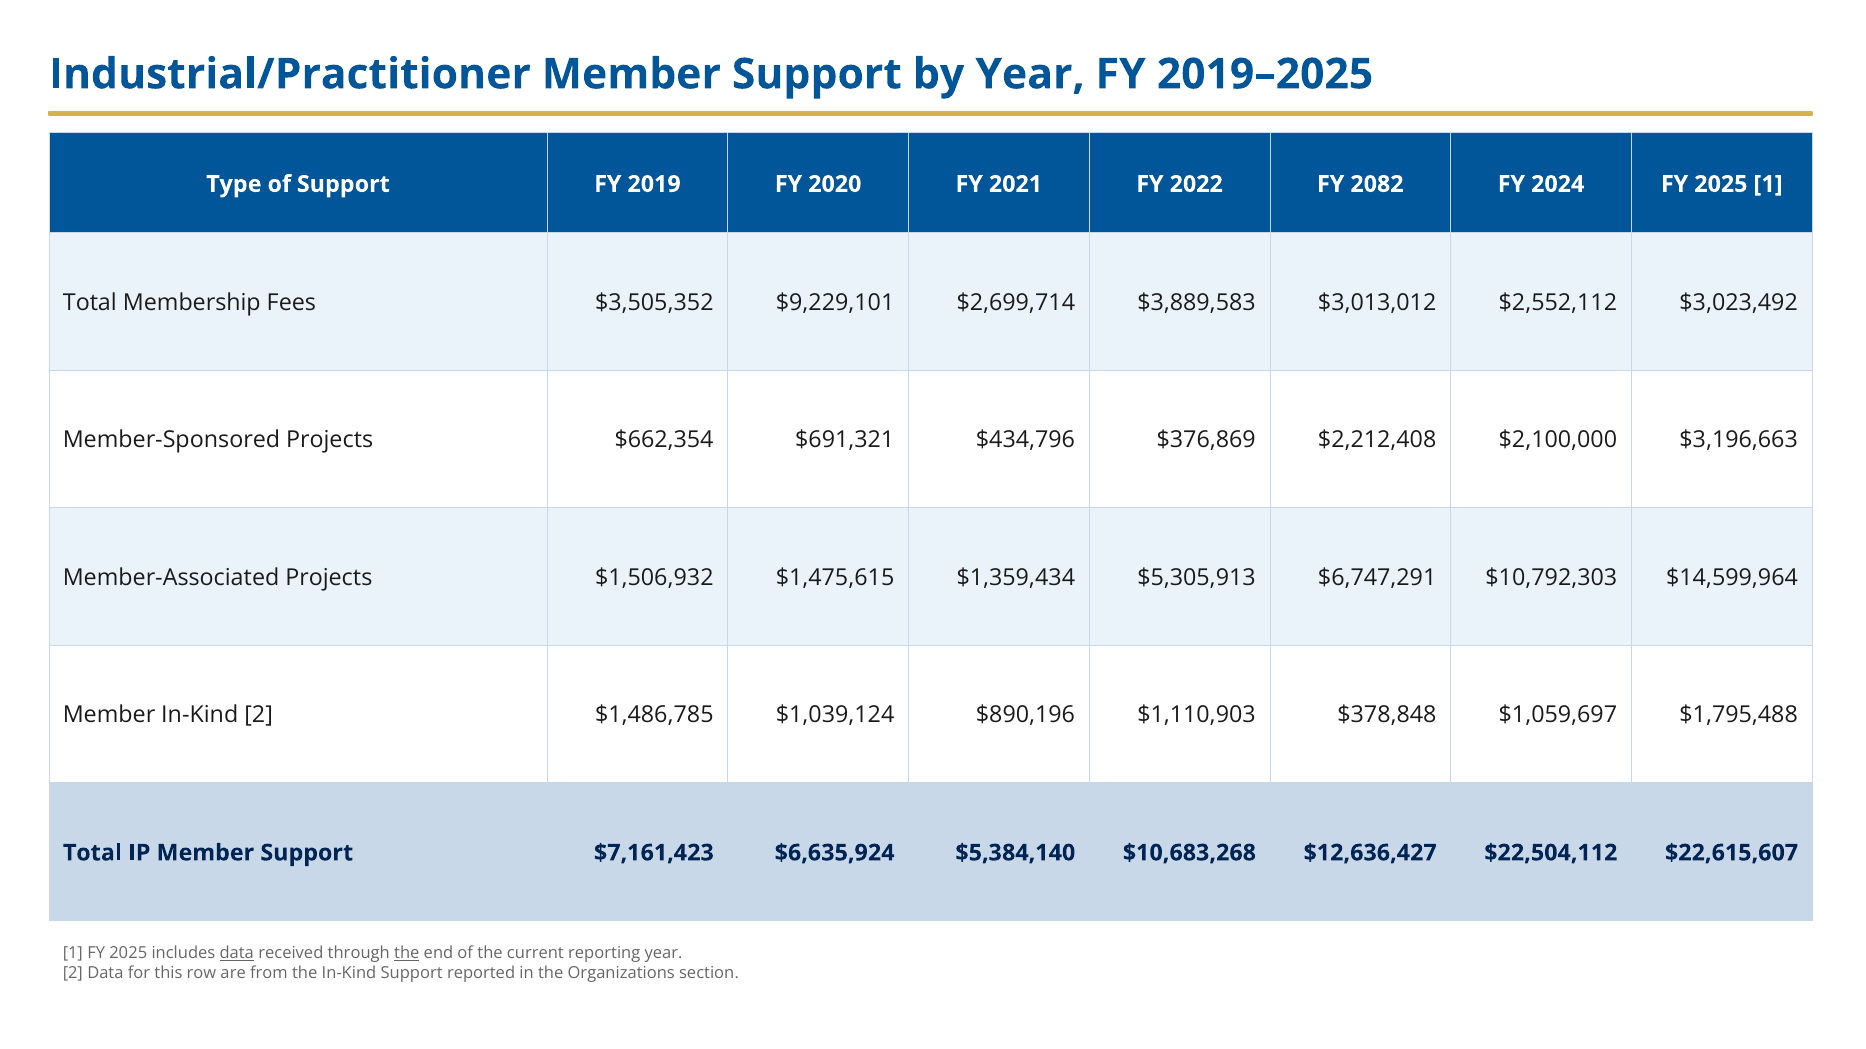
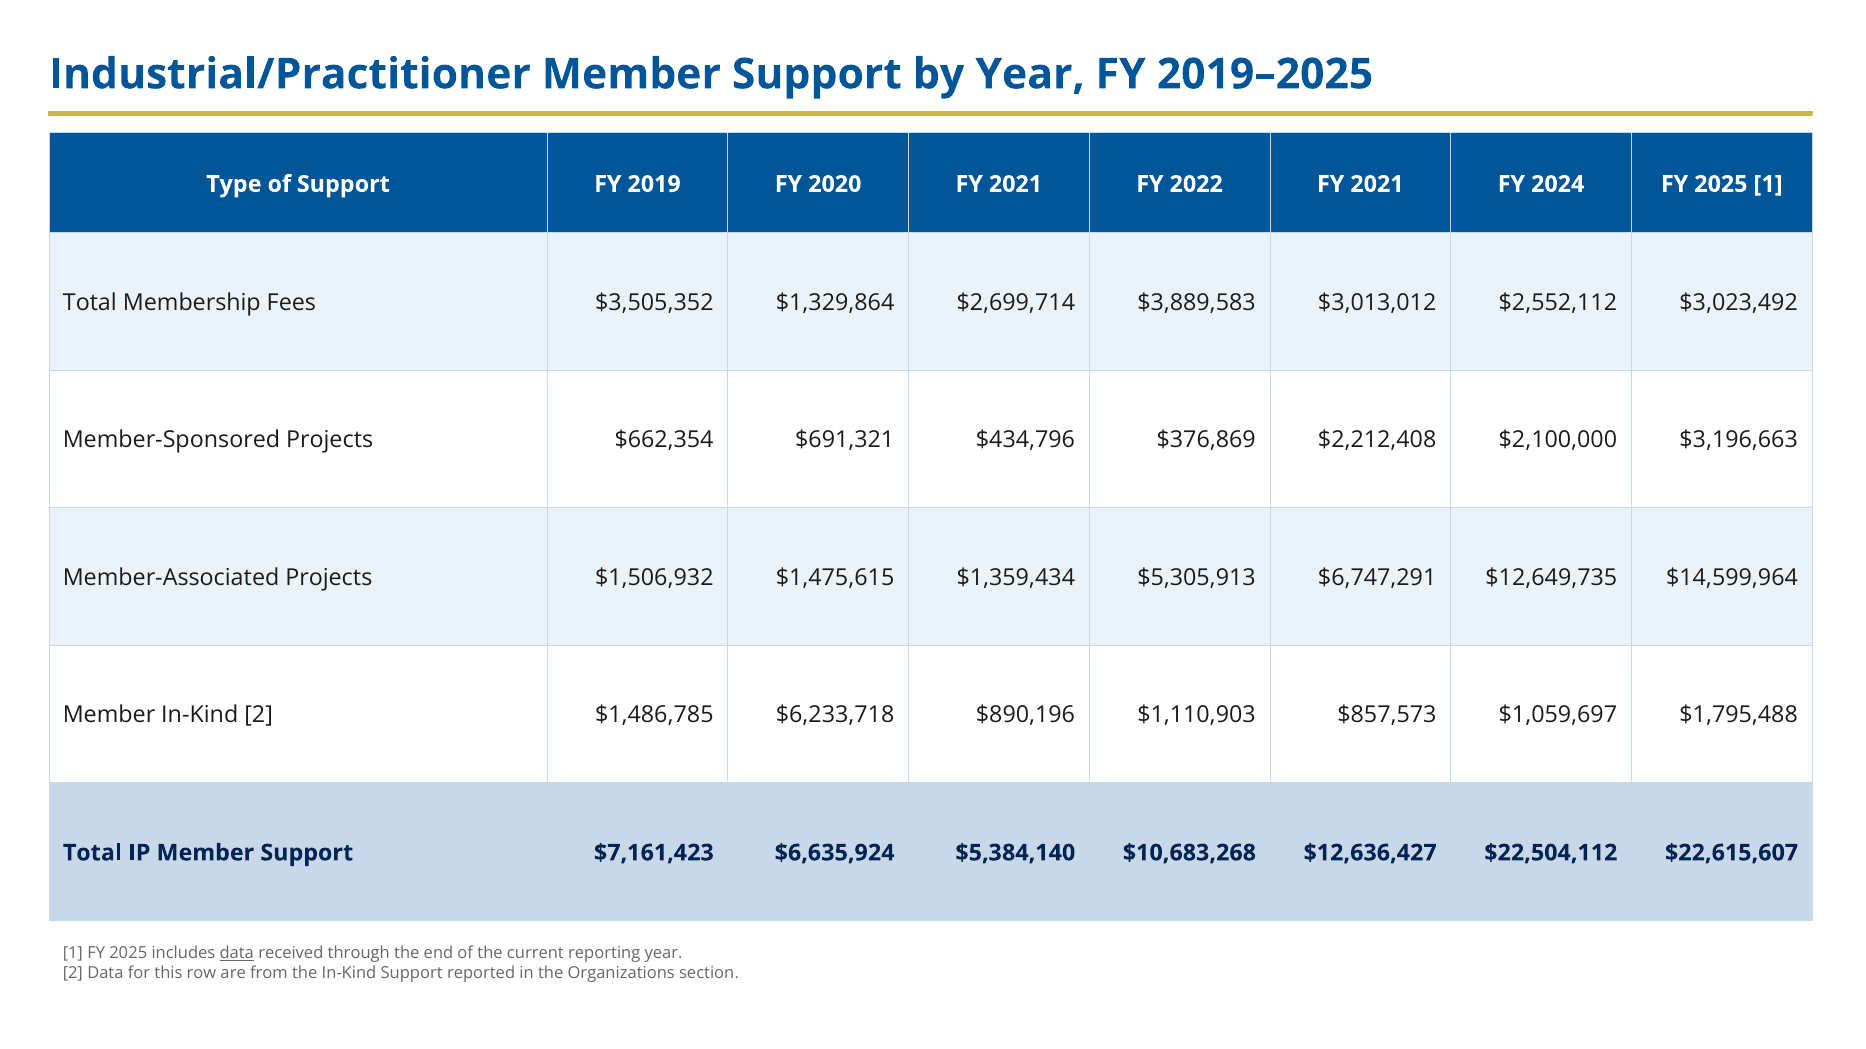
2022 FY 2082: 2082 -> 2021 (1377, 184)
$9,229,101: $9,229,101 -> $1,329,864 (835, 303)
$10,792,303: $10,792,303 -> $12,649,735 (1551, 578)
$1,039,124: $1,039,124 -> $6,233,718 (835, 716)
$378,848: $378,848 -> $857,573 (1387, 716)
the underline: present -> none (407, 954)
